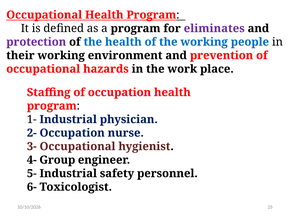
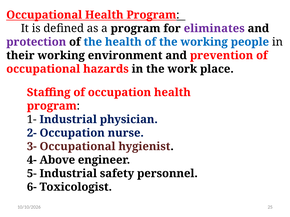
Group: Group -> Above (57, 160)
